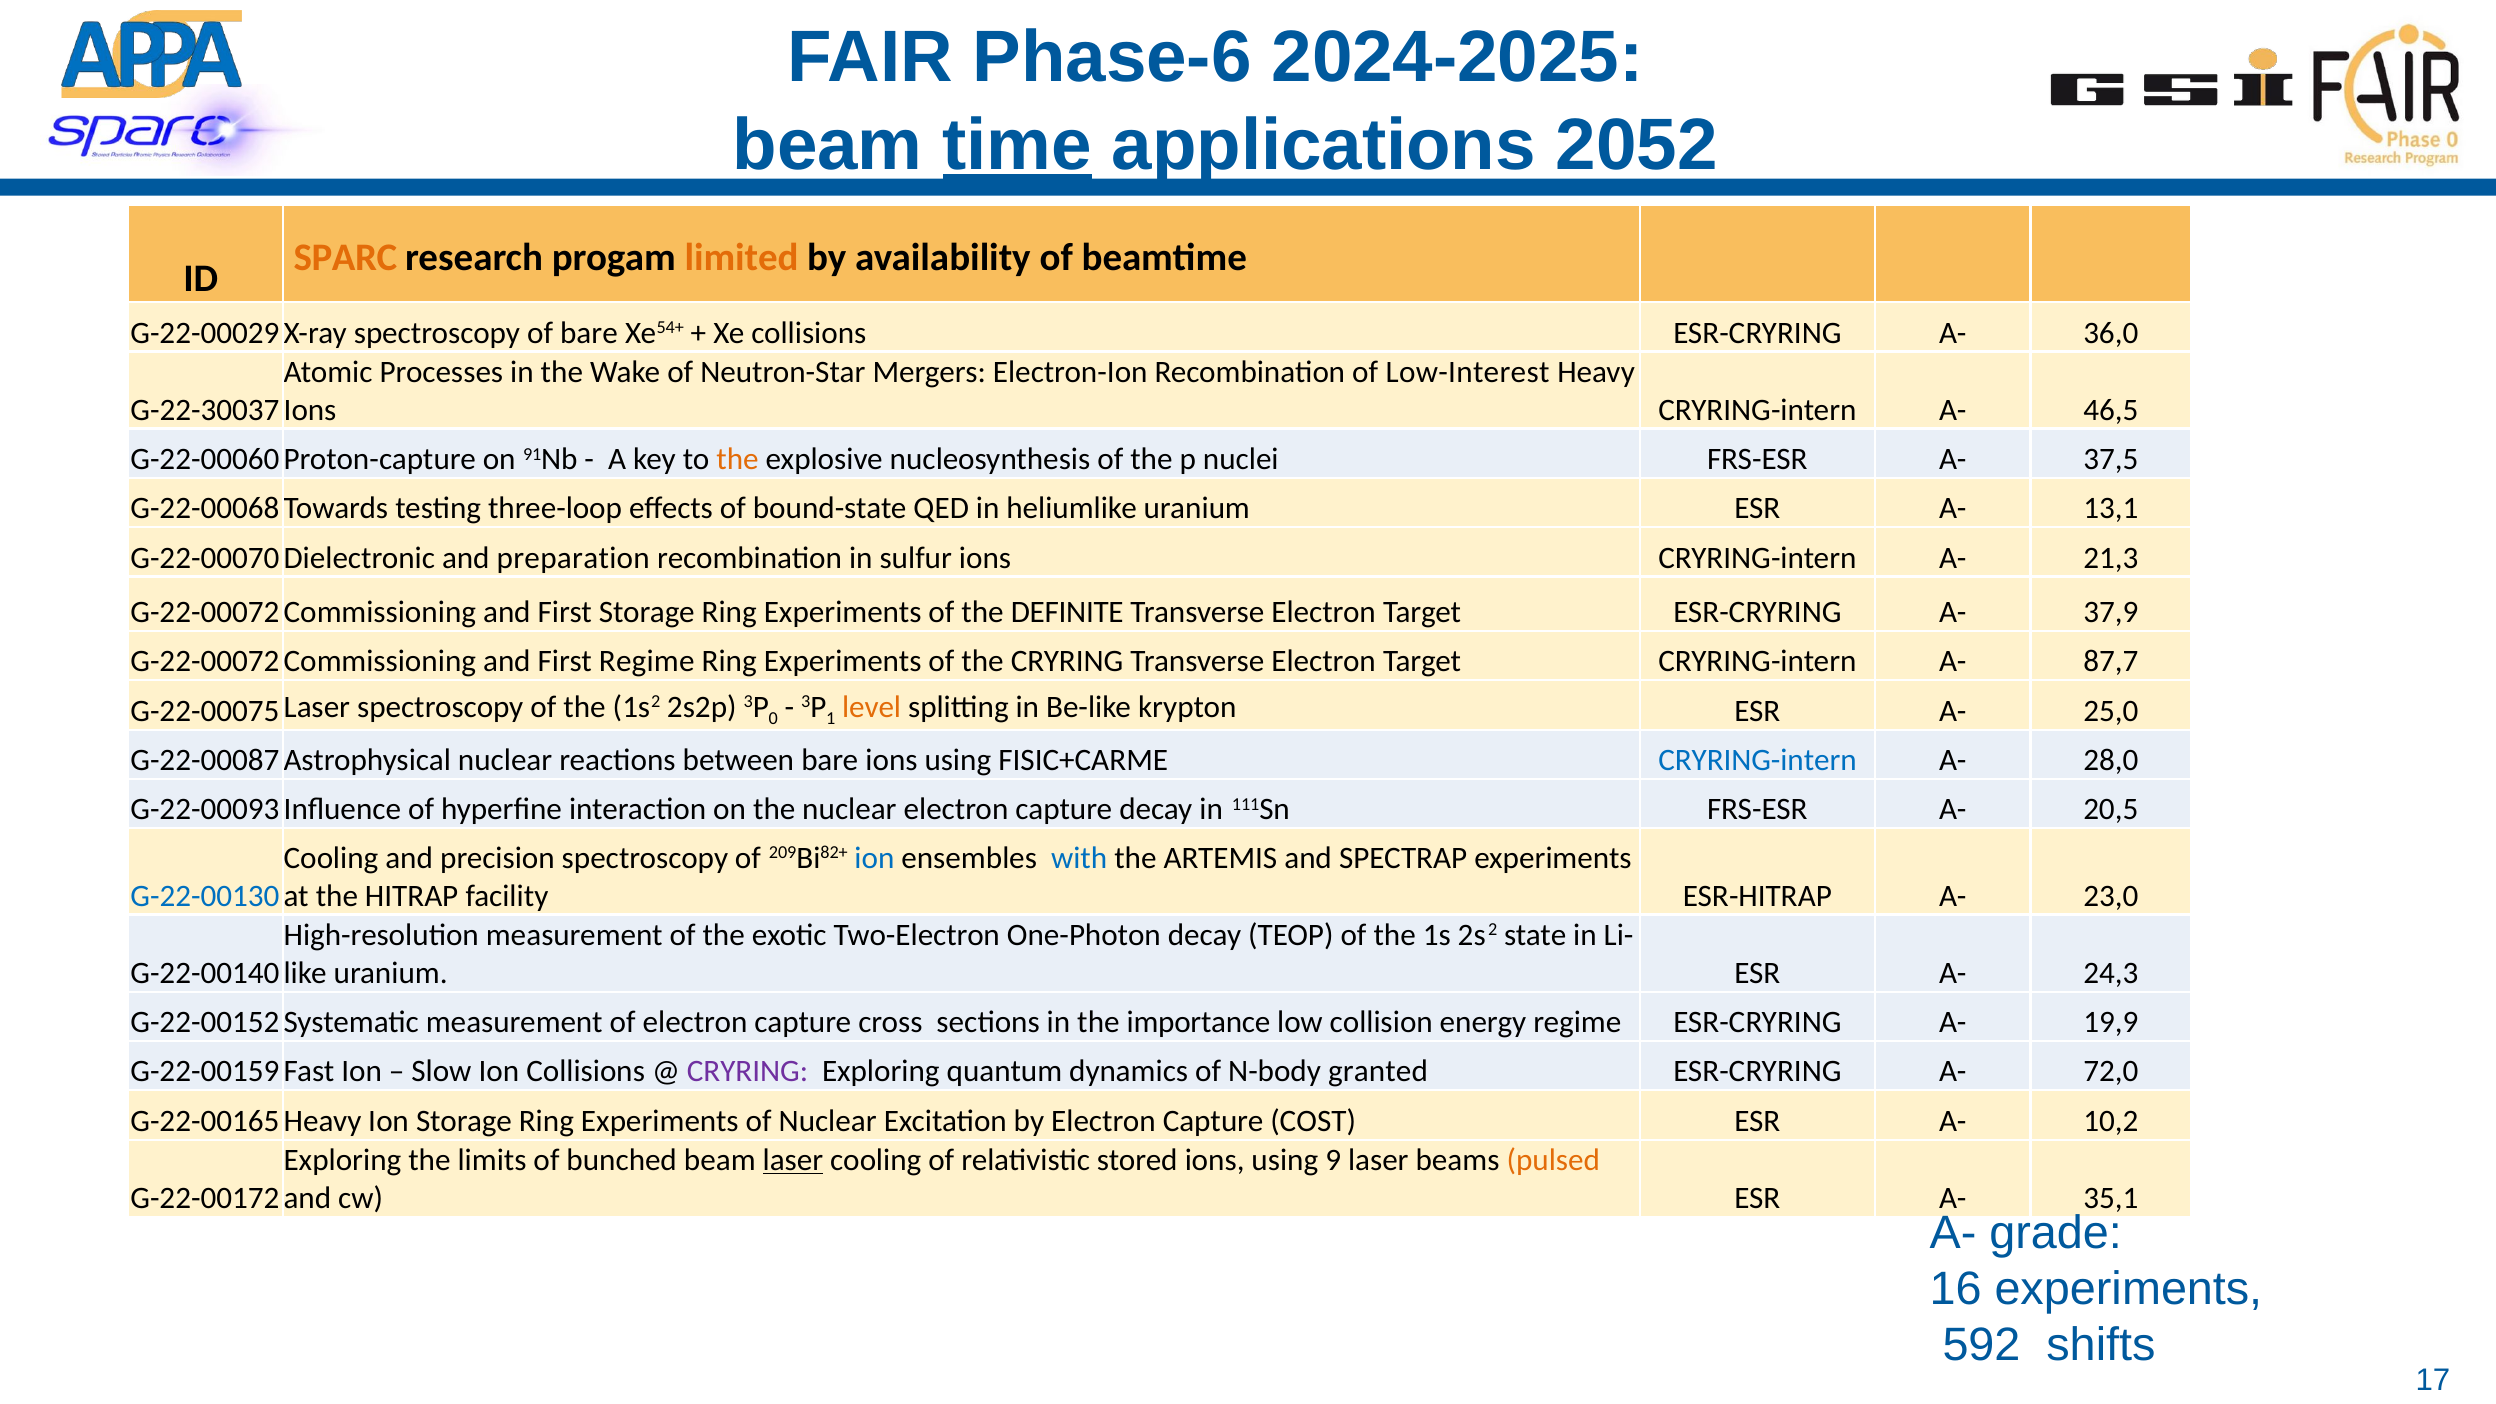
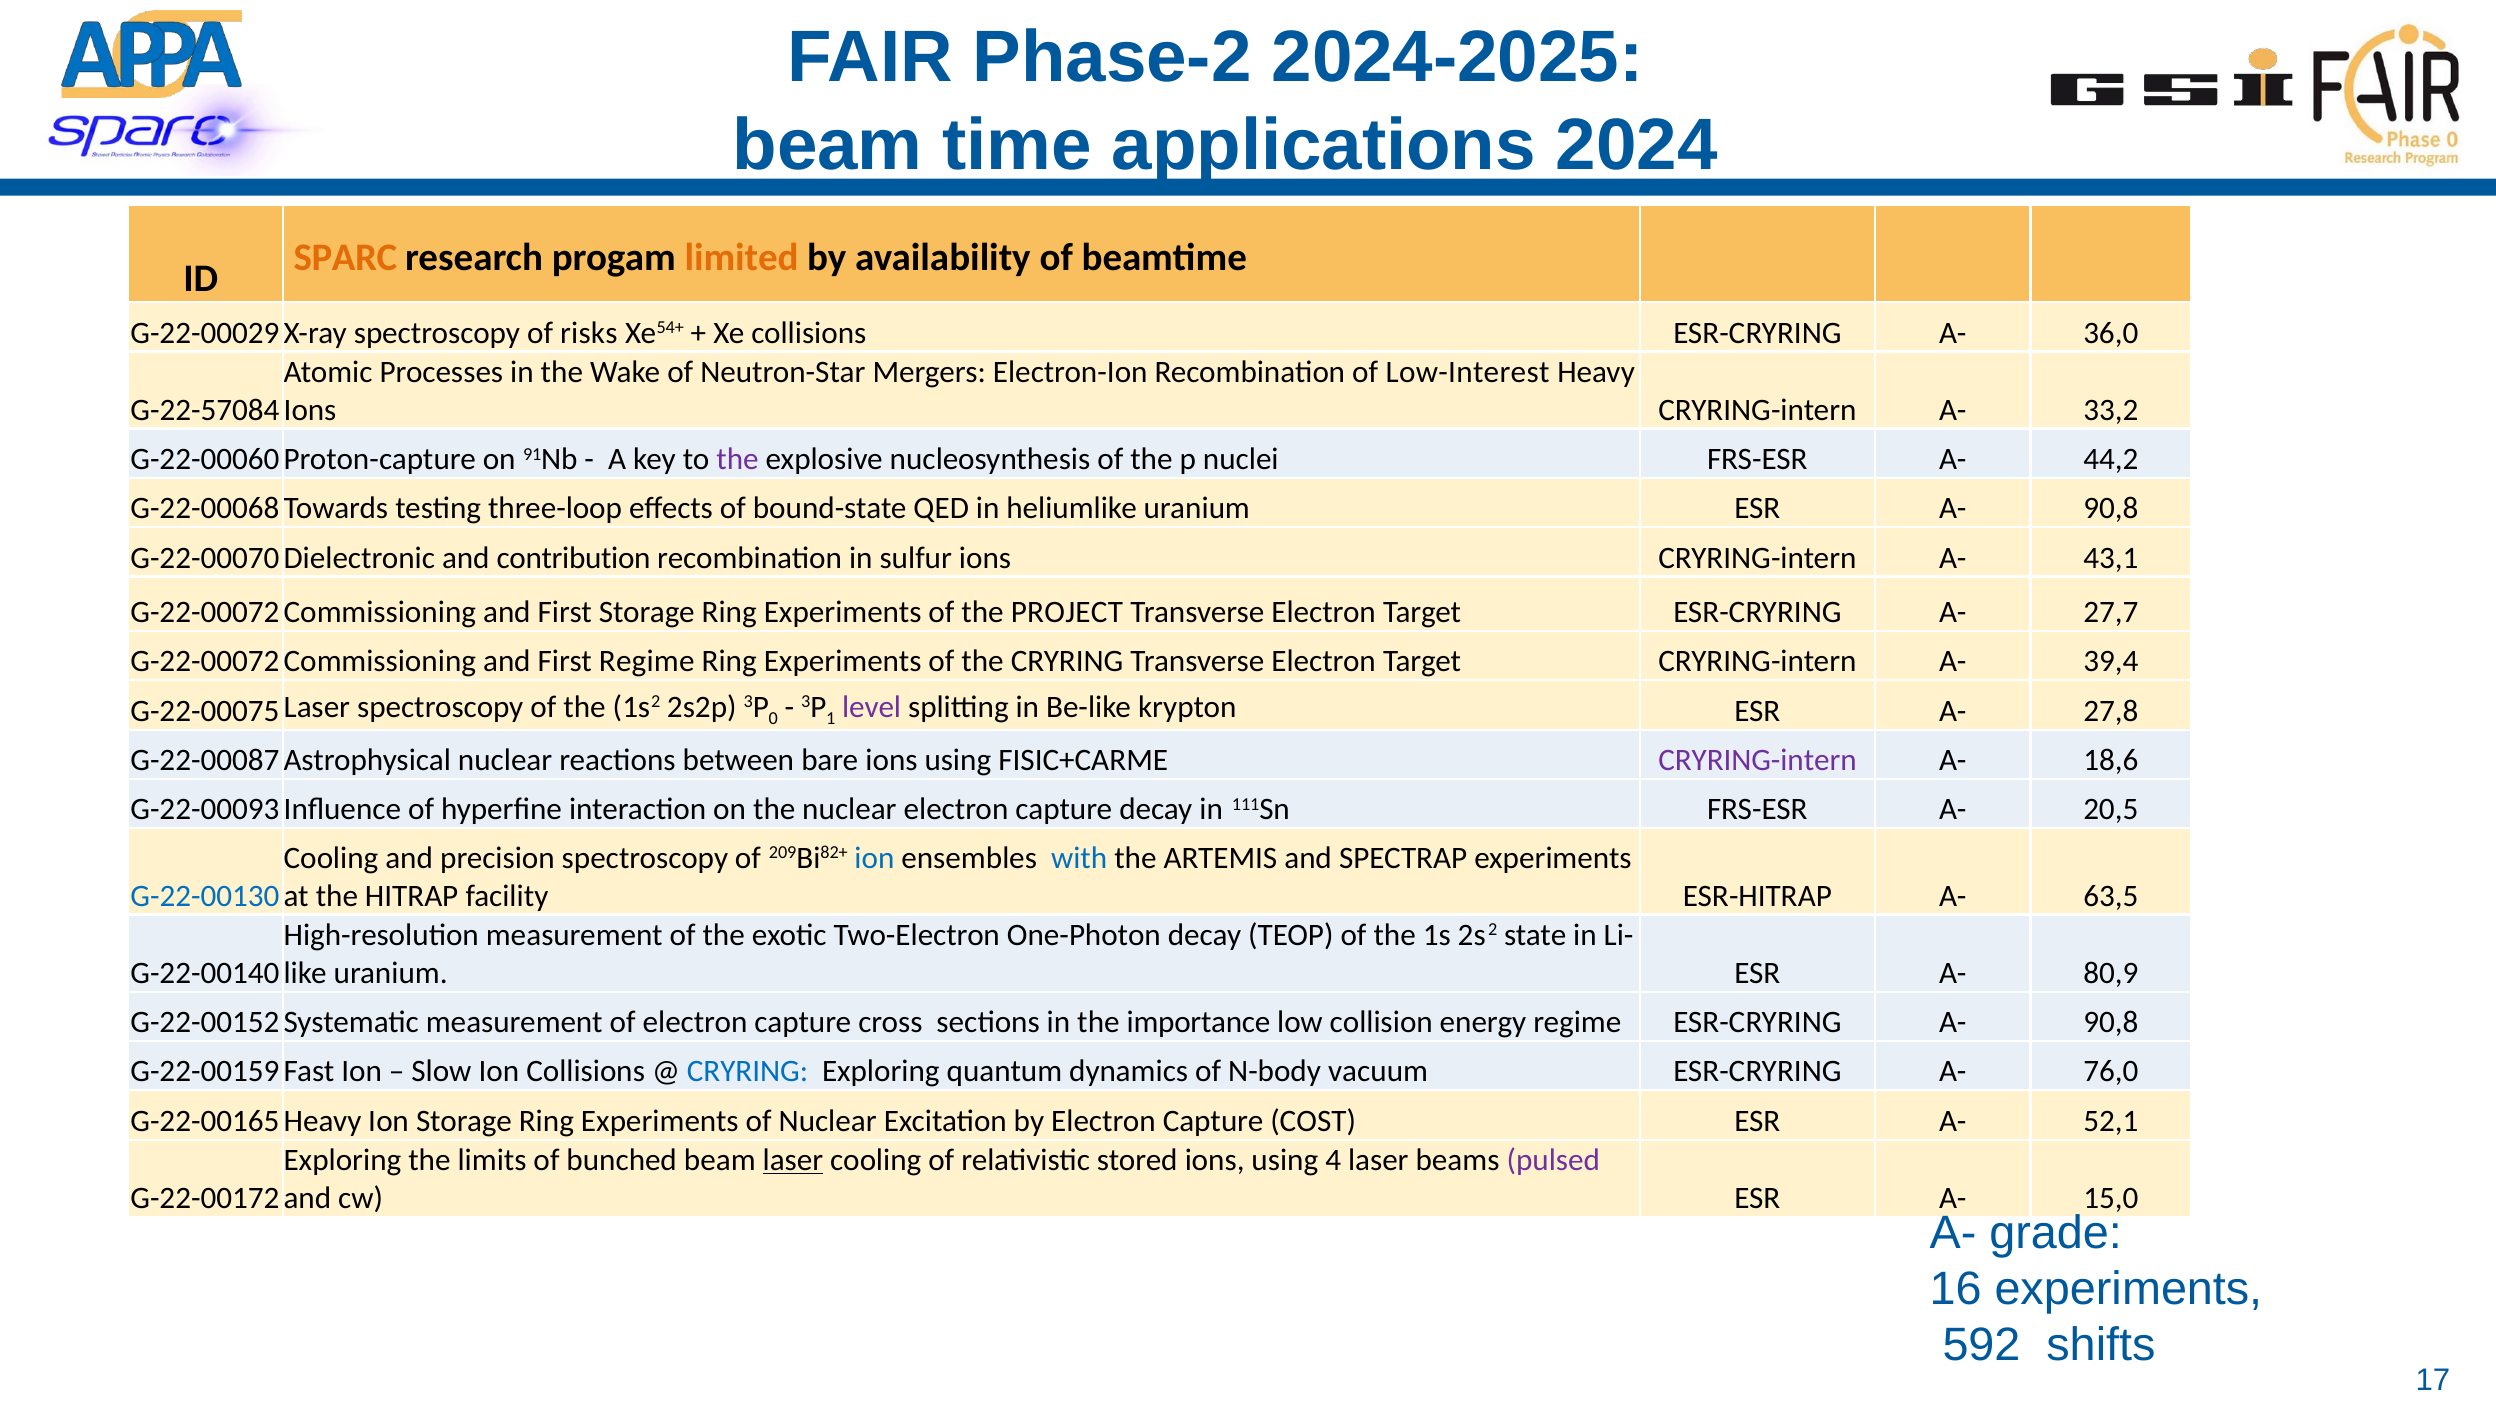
Phase-6: Phase-6 -> Phase-2 (1112, 58)
time underline: present -> none (1017, 145)
2052: 2052 -> 2024 (1637, 145)
of bare: bare -> risks (589, 333)
G-22-30037: G-22-30037 -> G-22-57084 (205, 410)
46,5: 46,5 -> 33,2 (2111, 410)
the colour: orange -> purple (738, 459)
37,5: 37,5 -> 44,2 (2111, 459)
ESR A- 13,1: 13,1 -> 90,8 (2111, 508)
preparation: preparation -> contribution (574, 558)
21,3: 21,3 -> 43,1 (2111, 558)
DEFINITE: DEFINITE -> PROJECT (1067, 612)
37,9: 37,9 -> 27,7 (2111, 612)
87,7: 87,7 -> 39,4 (2111, 662)
level colour: orange -> purple (872, 707)
25,0: 25,0 -> 27,8 (2111, 711)
CRYRING-intern colour: blue -> purple (1757, 760)
28,0: 28,0 -> 18,6 (2111, 760)
23,0: 23,0 -> 63,5 (2111, 896)
24,3: 24,3 -> 80,9 (2111, 973)
ESR-CRYRING A- 19,9: 19,9 -> 90,8 (2111, 1022)
CRYRING colour: purple -> blue (748, 1072)
granted: granted -> vacuum (1378, 1072)
72,0: 72,0 -> 76,0 (2111, 1072)
10,2: 10,2 -> 52,1 (2111, 1121)
9: 9 -> 4 (1333, 1160)
pulsed colour: orange -> purple (1553, 1160)
35,1: 35,1 -> 15,0 (2111, 1198)
